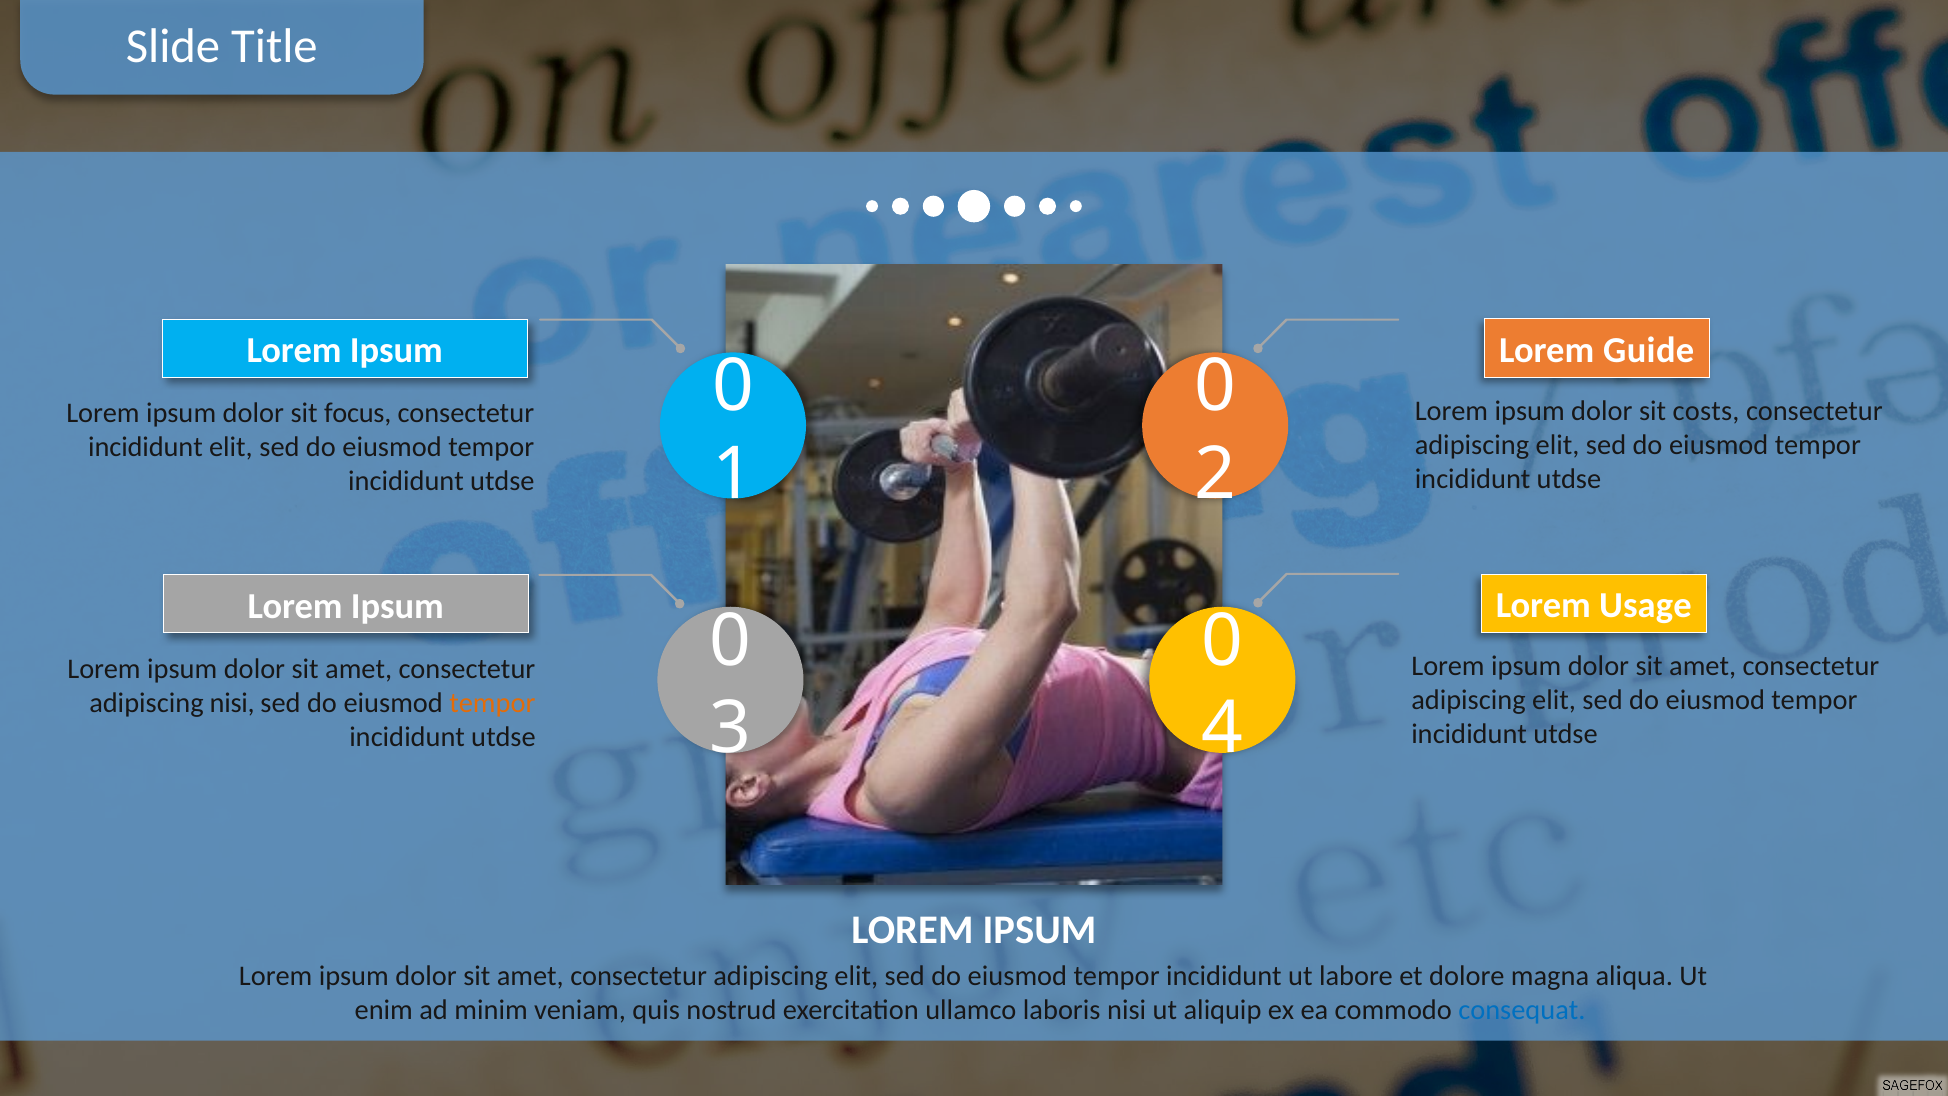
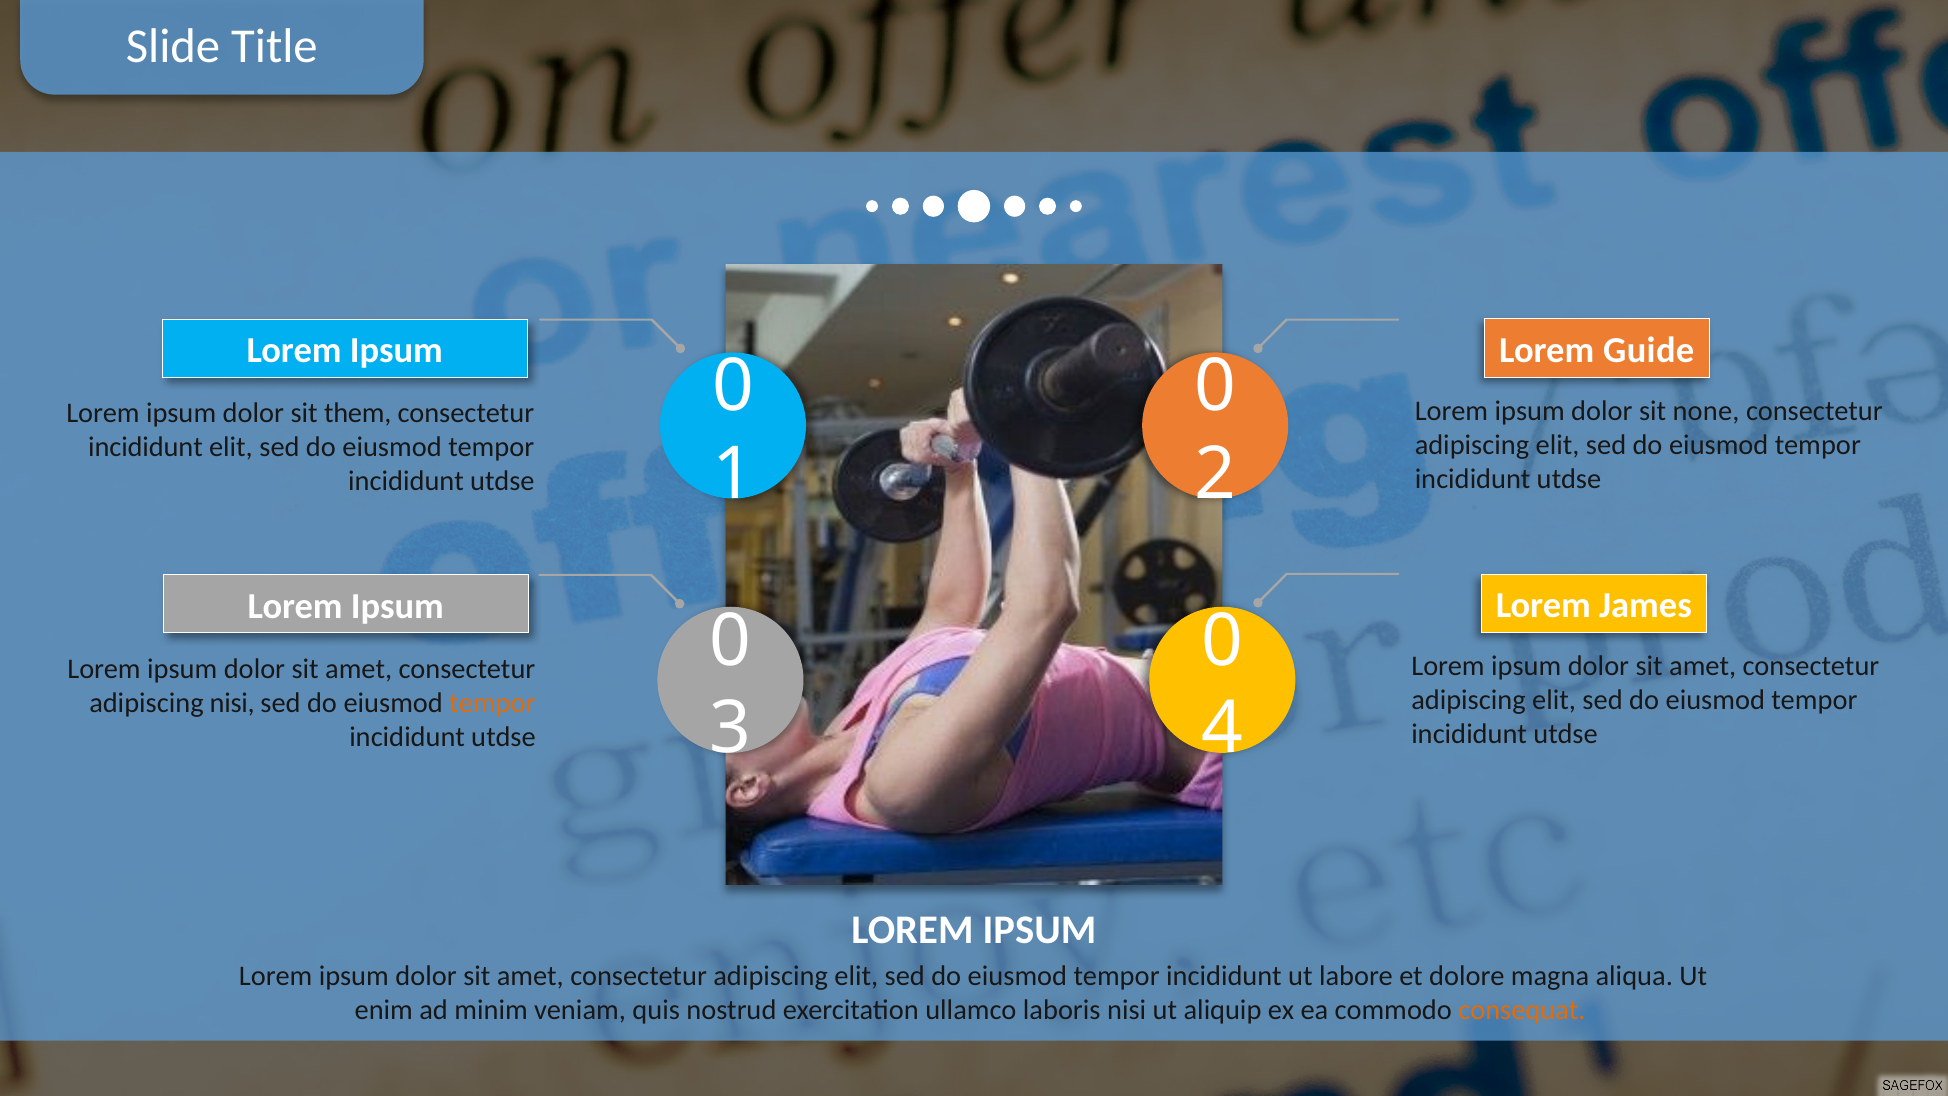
costs: costs -> none (1706, 411)
focus: focus -> them (358, 413)
Usage: Usage -> James (1645, 606)
consequat colour: blue -> orange (1522, 1010)
